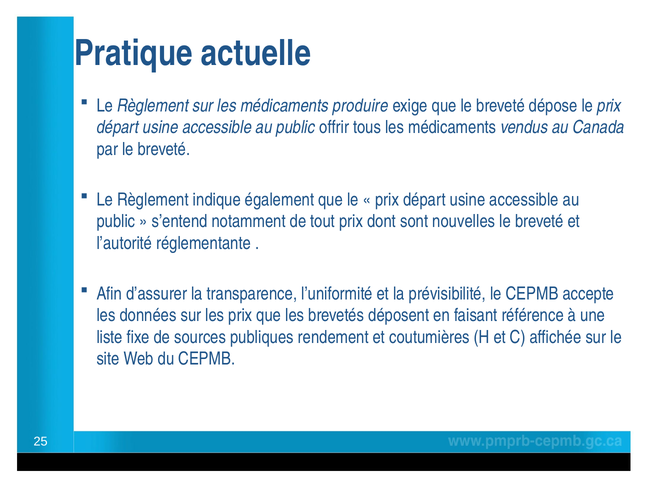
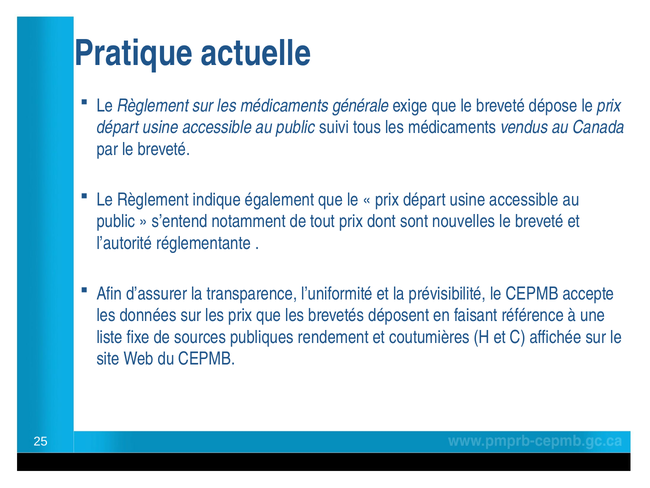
produire: produire -> générale (361, 106)
offrir: offrir -> suivi (334, 127)
